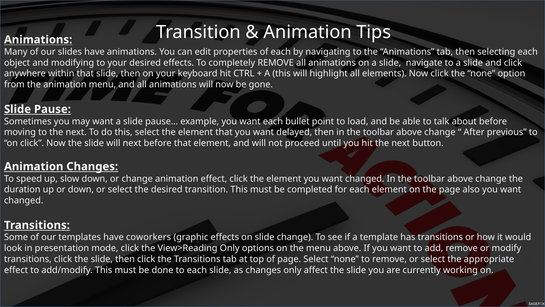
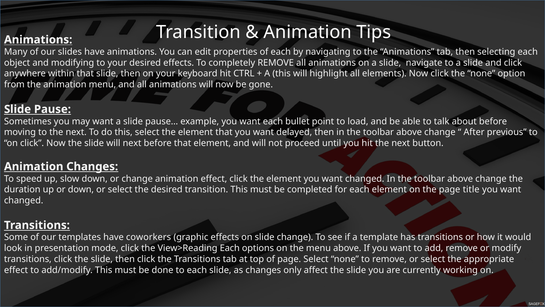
also: also -> title (471, 189)
View>Reading Only: Only -> Each (230, 248)
